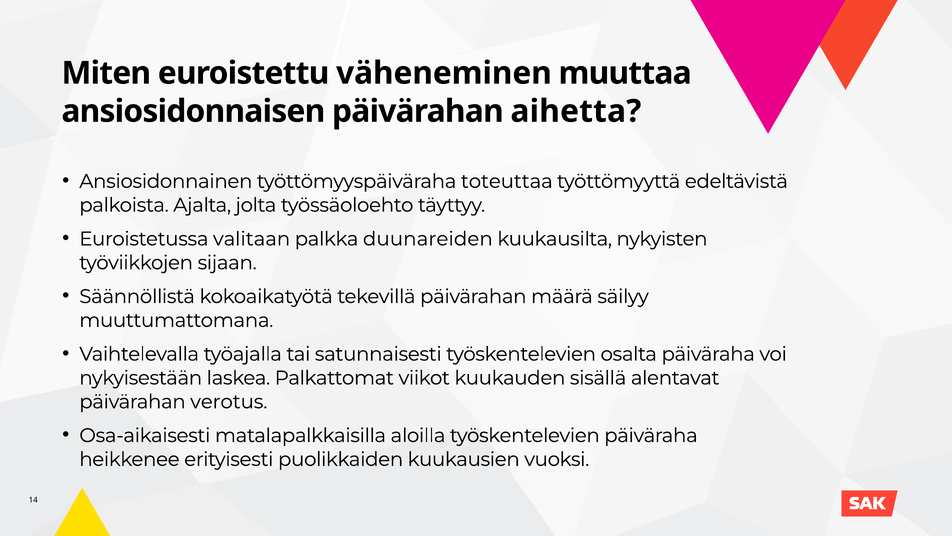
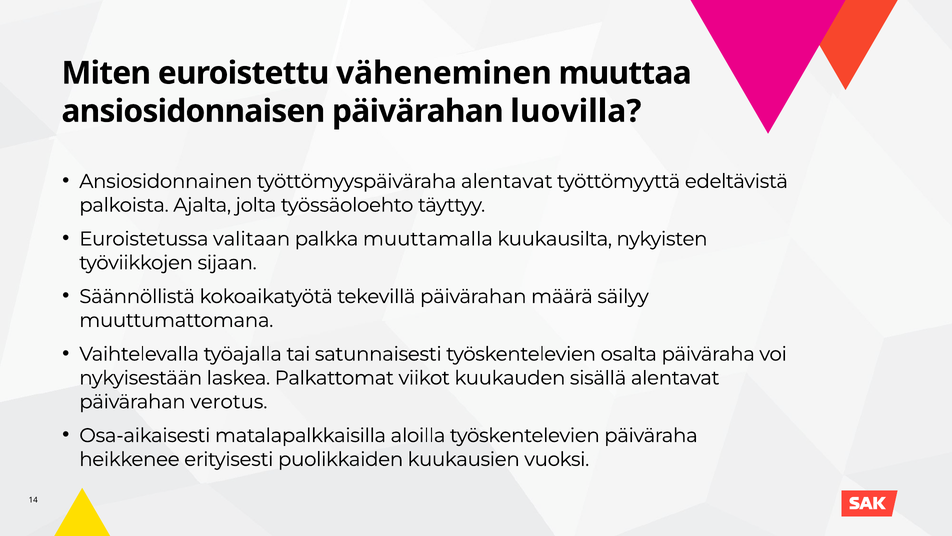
aihetta: aihetta -> luovilla (576, 111)
työttömyyspäiväraha toteuttaa: toteuttaa -> alentavat (507, 181)
duunareiden: duunareiden -> muuttamalla (428, 239)
